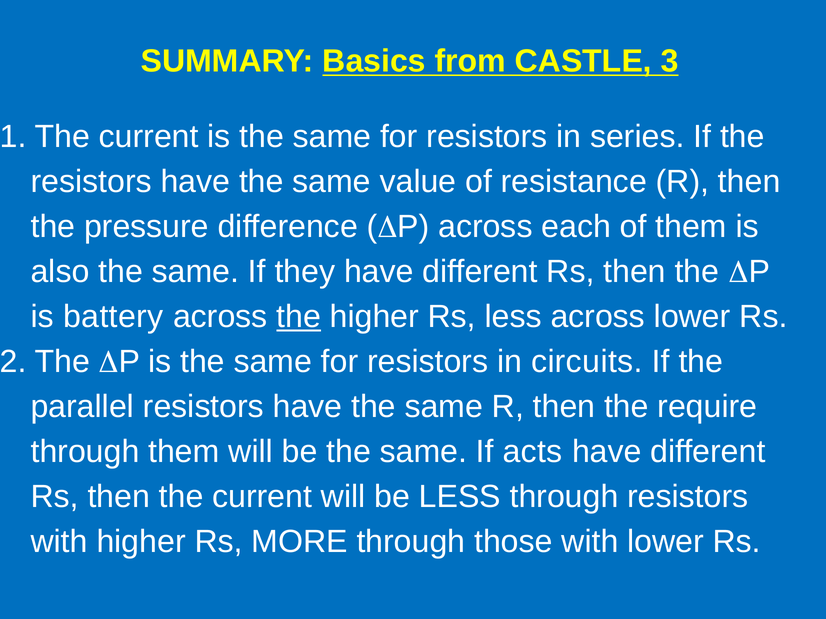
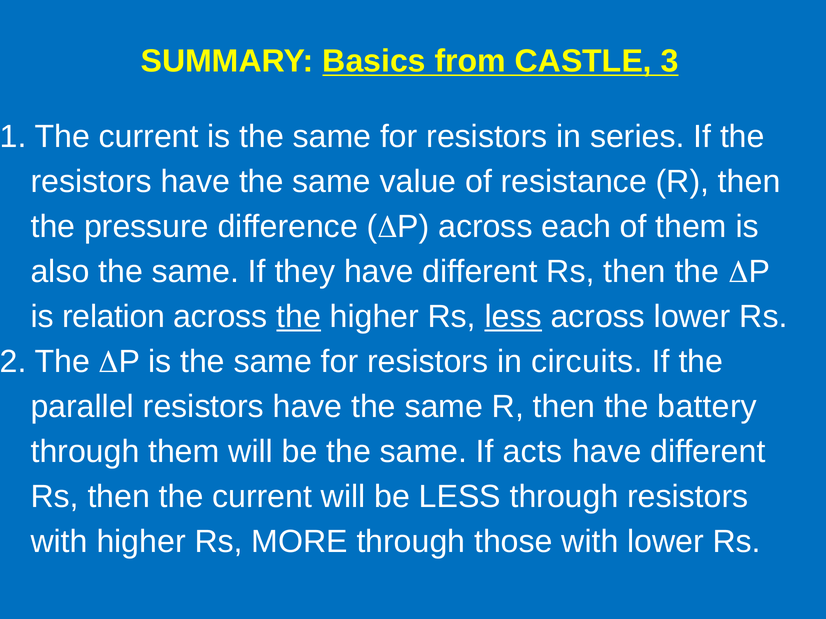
battery: battery -> relation (114, 317)
less underline: none -> present (513, 317)
require: require -> battery (707, 407)
